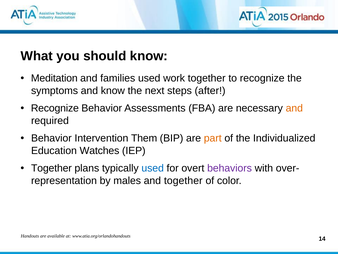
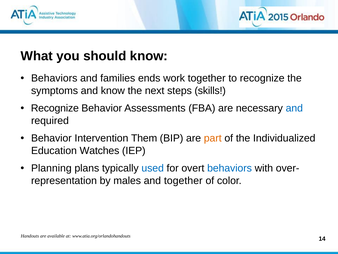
Meditation: Meditation -> Behaviors (54, 78)
families used: used -> ends (149, 78)
after: after -> skills (210, 90)
and colour: orange -> blue (294, 108)
Together: Together -> Planning (51, 168)
behaviors colour: purple -> blue (230, 168)
